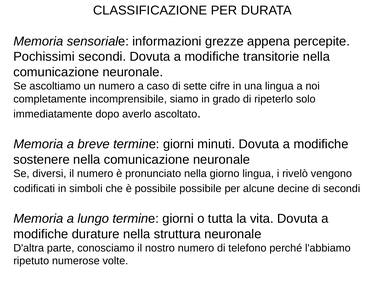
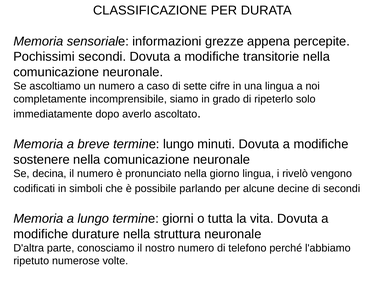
breve termine giorni: giorni -> lungo (179, 144)
diversi: diversi -> decina (49, 173)
possibile possibile: possibile -> parlando (200, 188)
